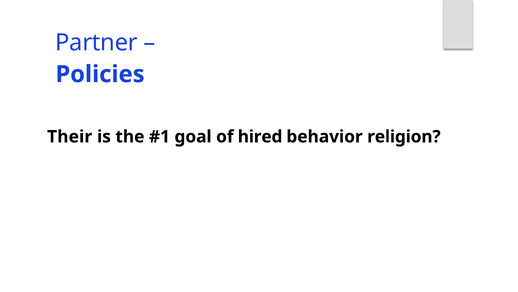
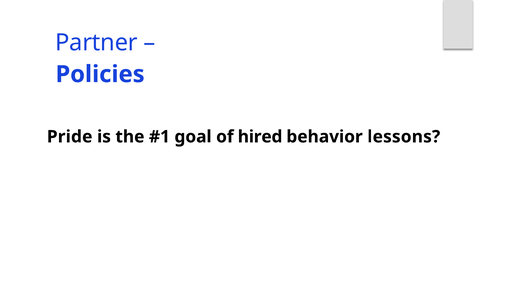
Their: Their -> Pride (70, 136)
religion: religion -> lessons (404, 136)
